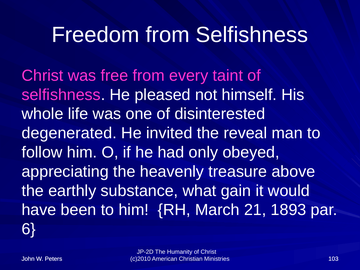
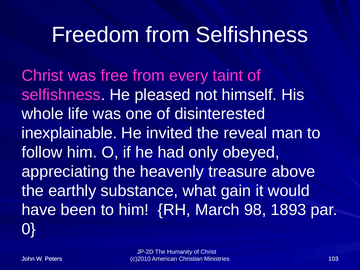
degenerated: degenerated -> inexplainable (69, 133)
21: 21 -> 98 (255, 210)
6: 6 -> 0 (29, 229)
